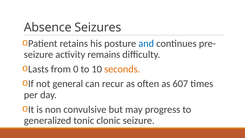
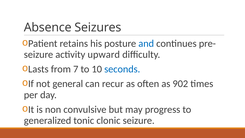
remains: remains -> upward (104, 54)
0: 0 -> 7 (76, 69)
seconds colour: orange -> blue (122, 69)
607: 607 -> 902 (180, 84)
